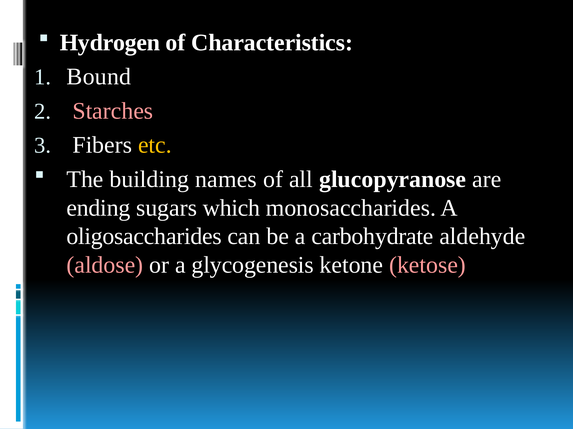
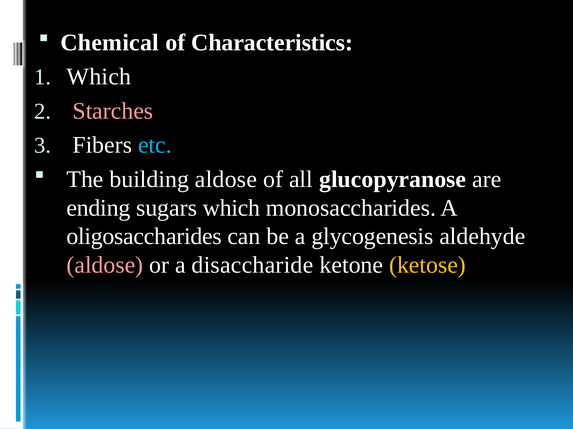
Hydrogen: Hydrogen -> Chemical (110, 43)
Bound: Bound -> Which (99, 77)
etc colour: yellow -> light blue (155, 145)
building names: names -> aldose (226, 180)
carbohydrate: carbohydrate -> glycogenesis (372, 237)
glycogenesis: glycogenesis -> disaccharide (252, 266)
ketose colour: pink -> yellow (427, 266)
